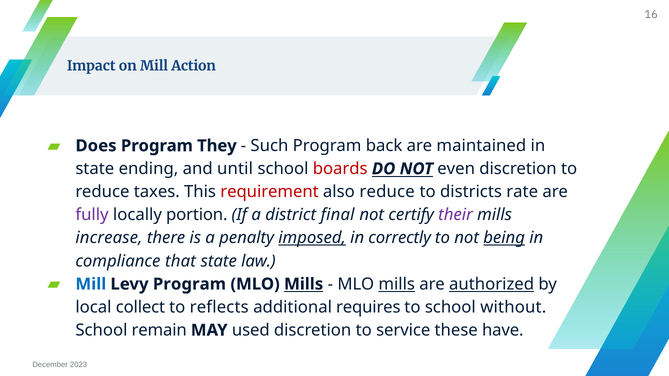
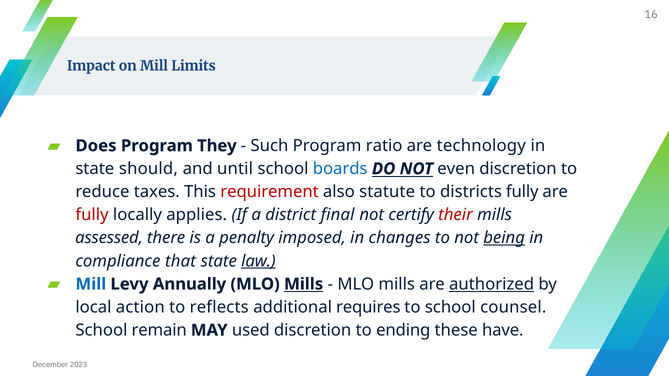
Action: Action -> Limits (194, 66)
back: back -> ratio (384, 146)
maintained: maintained -> technology (481, 146)
ending: ending -> should (148, 169)
boards colour: red -> blue (340, 169)
also reduce: reduce -> statute (387, 192)
districts rate: rate -> fully (522, 192)
fully colour: purple -> red (92, 215)
portion: portion -> applies (197, 215)
their colour: purple -> red (456, 215)
increase: increase -> assessed (109, 238)
imposed underline: present -> none (312, 238)
correctly: correctly -> changes (400, 238)
law underline: none -> present (258, 261)
Levy Program: Program -> Annually (190, 284)
mills underline: present -> none (397, 284)
collect: collect -> action (140, 307)
without: without -> counsel (513, 307)
service: service -> ending (403, 330)
